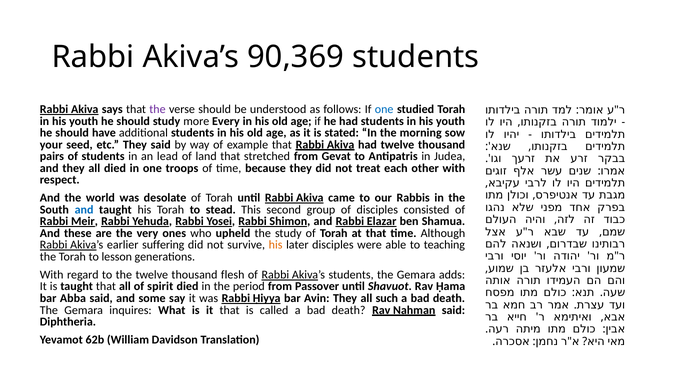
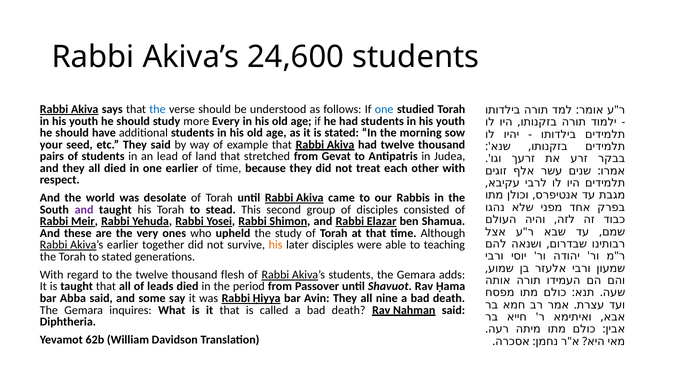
90,369: 90,369 -> 24,600 (296, 57)
the colour: purple -> blue (157, 109)
one troops: troops -> earlier (182, 168)
and colour: blue -> purple (84, 209)
suffering: suffering -> together (163, 245)
to lesson: lesson -> stated (117, 256)
spirit: spirit -> leads (160, 286)
such: such -> nine (387, 298)
